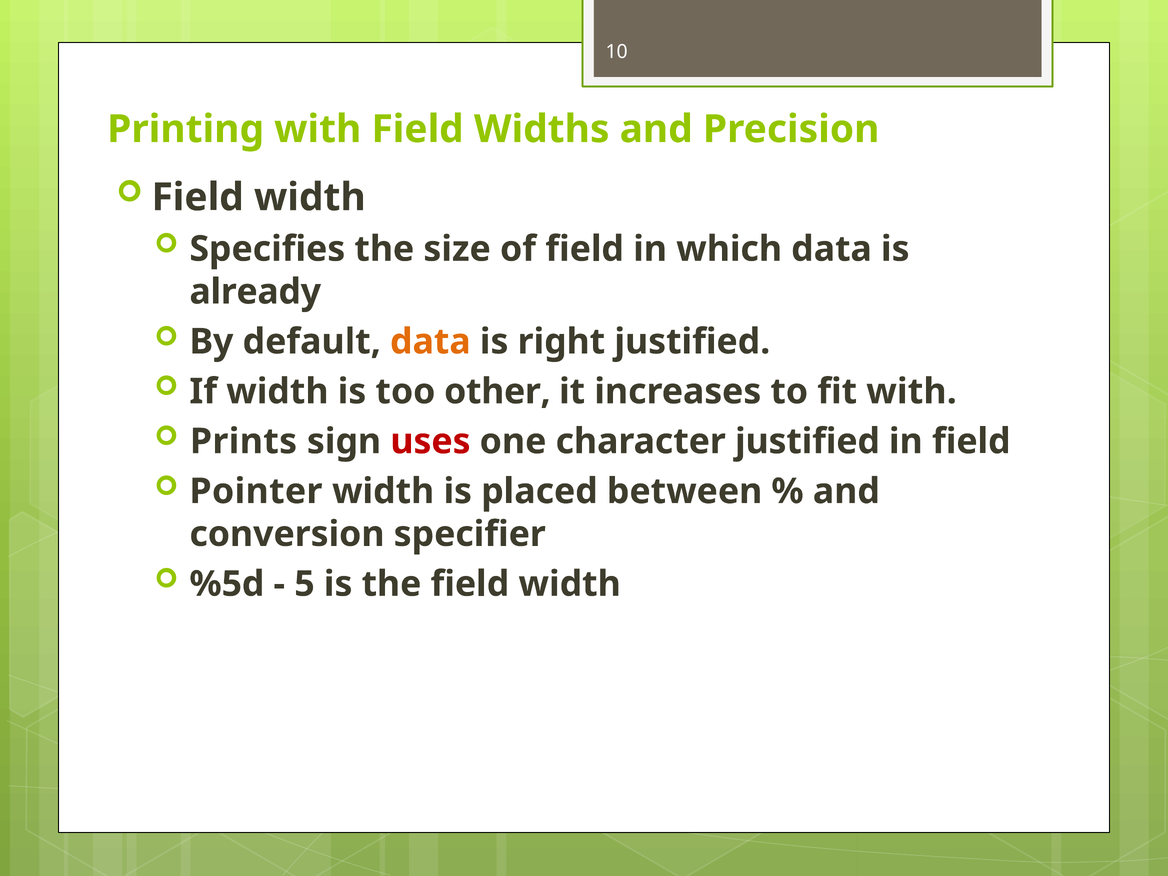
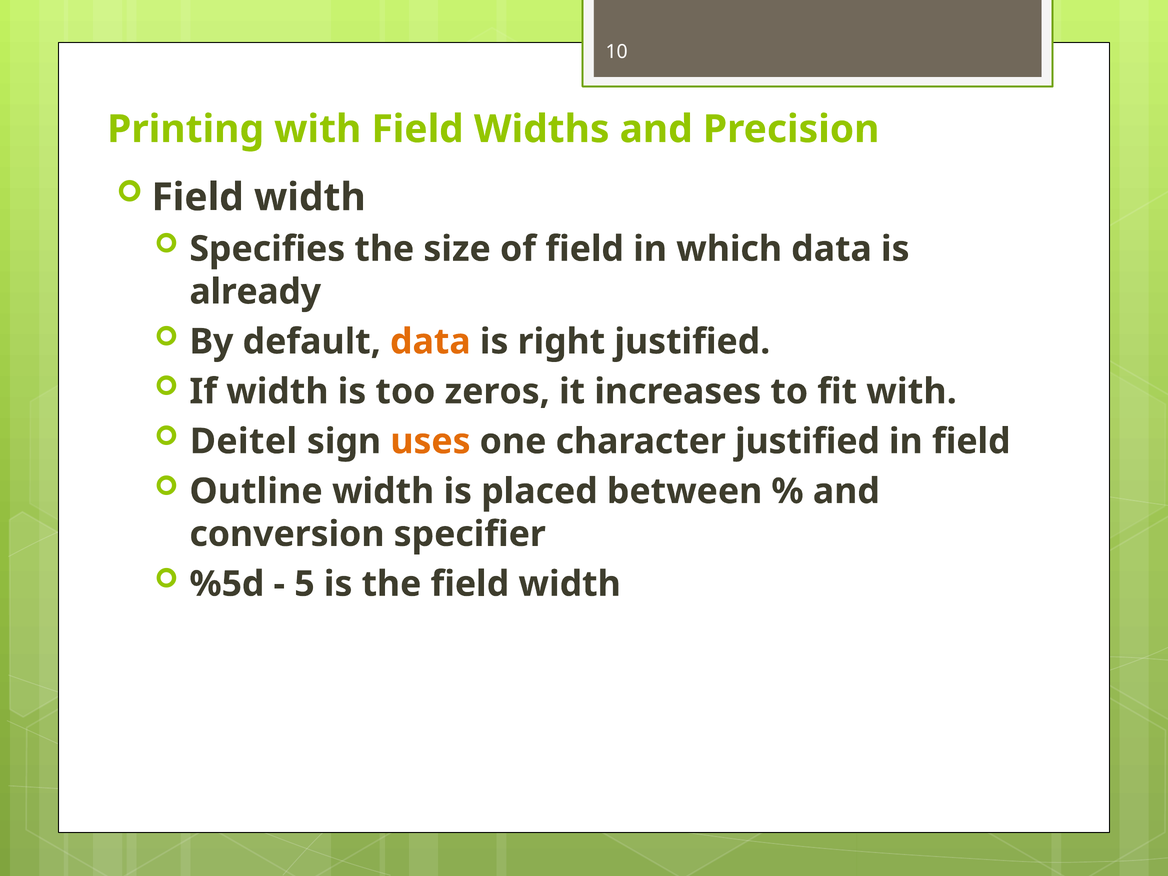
other: other -> zeros (497, 392)
Prints: Prints -> Deitel (243, 441)
uses colour: red -> orange (430, 441)
Pointer: Pointer -> Outline (256, 491)
